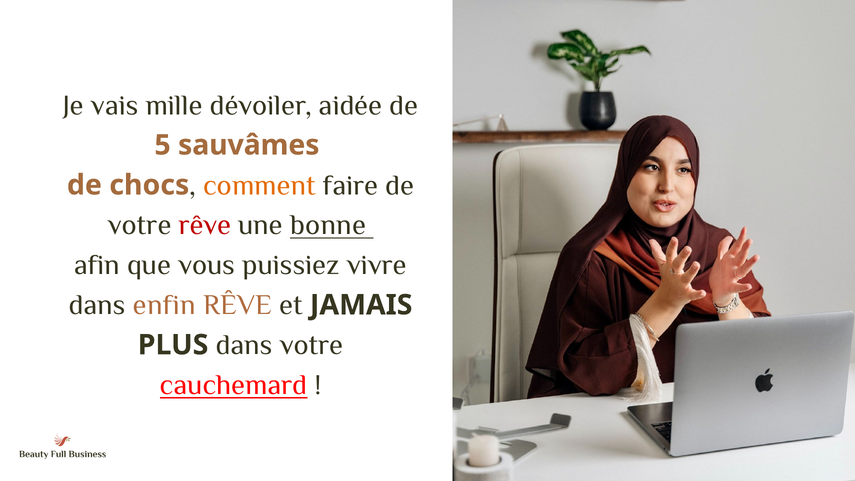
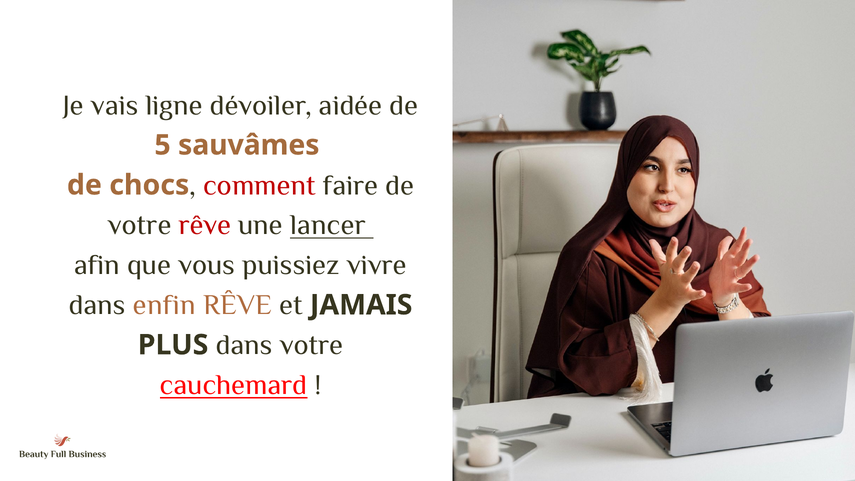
mille: mille -> ligne (174, 105)
comment colour: orange -> red (260, 185)
bonne: bonne -> lancer (328, 225)
